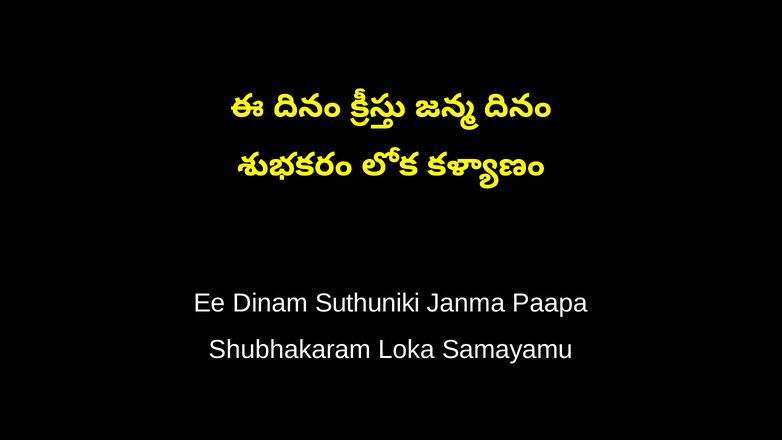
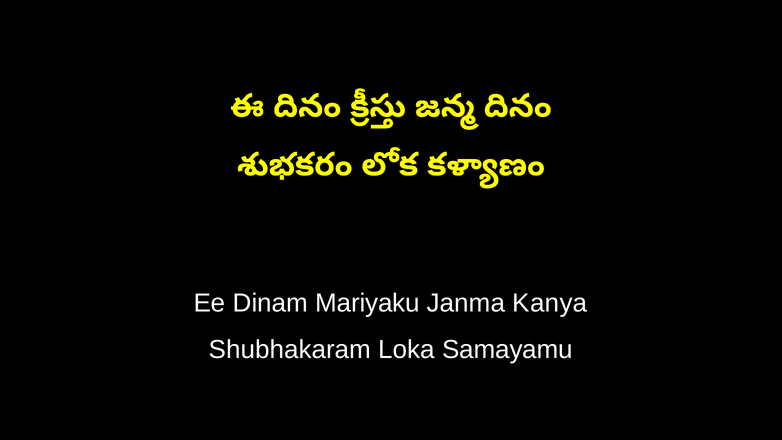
Suthuniki: Suthuniki -> Mariyaku (368, 303)
Paapa: Paapa -> Kanya (550, 303)
